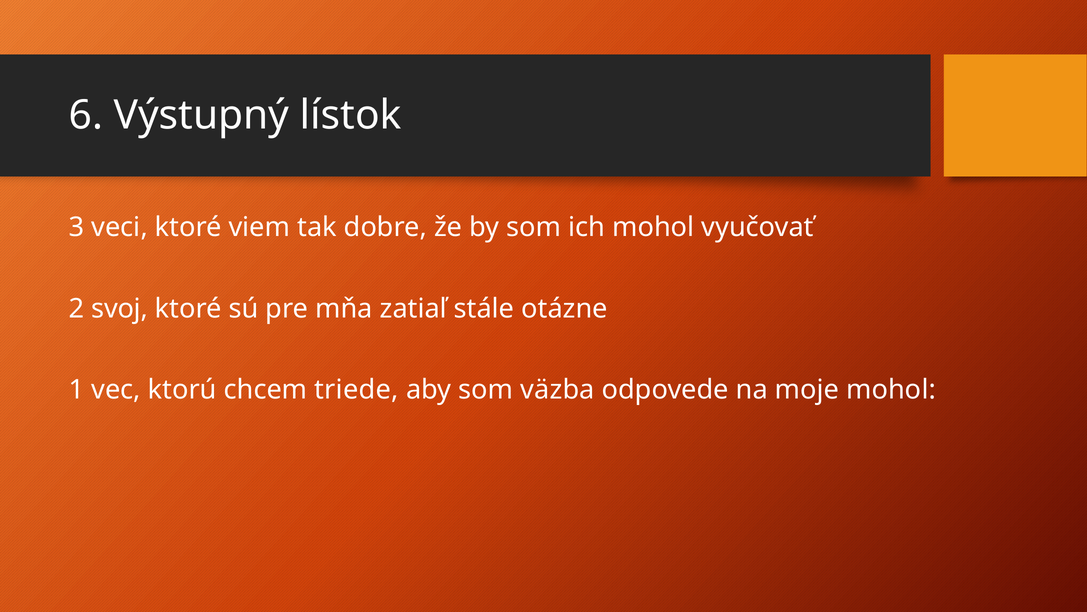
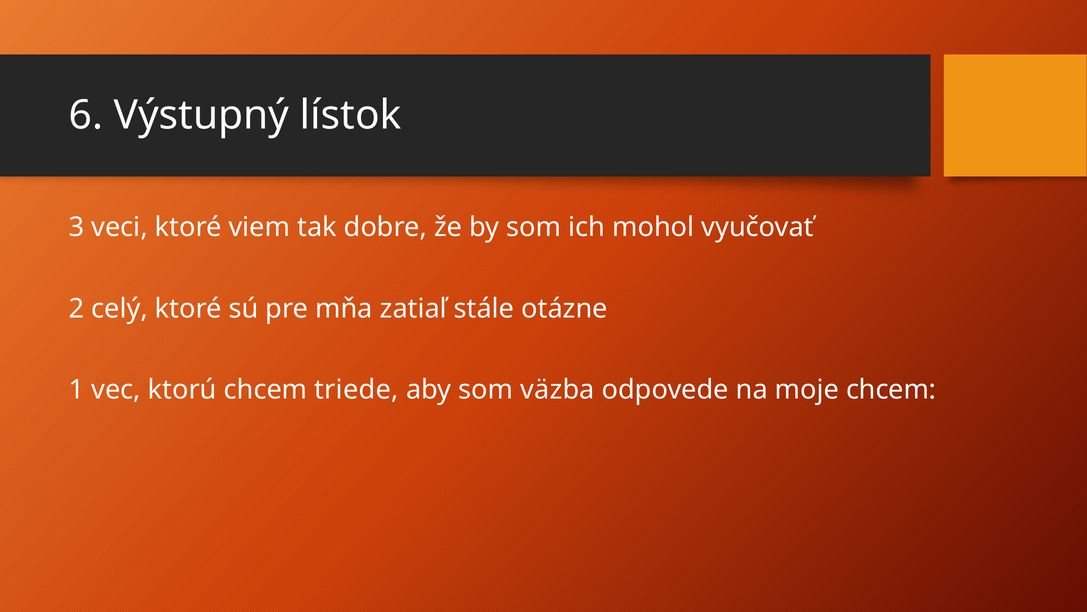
svoj: svoj -> celý (120, 308)
moje mohol: mohol -> chcem (891, 390)
